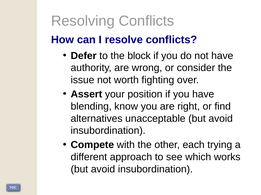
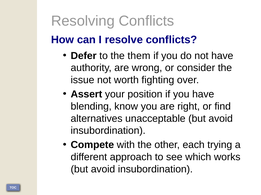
block: block -> them (139, 56)
